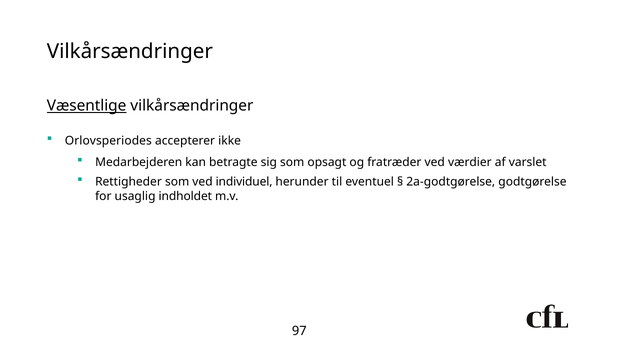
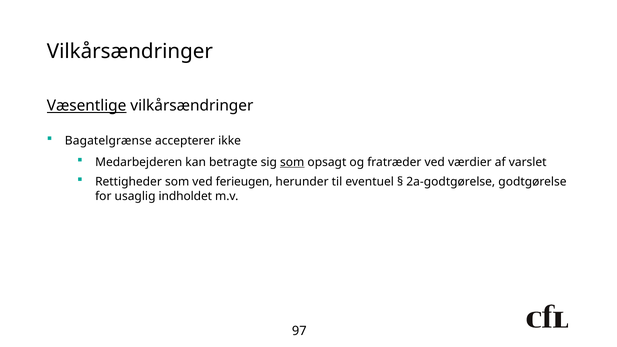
Orlovsperiodes: Orlovsperiodes -> Bagatelgrænse (108, 141)
som underline: none -> present (292, 162)
individuel: individuel -> ferieugen (244, 182)
